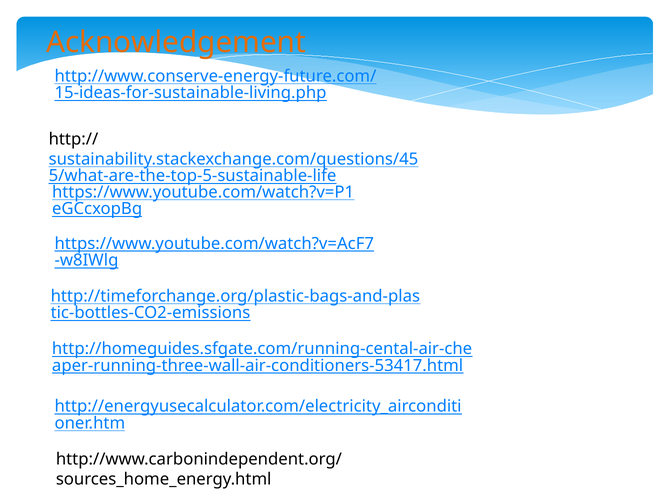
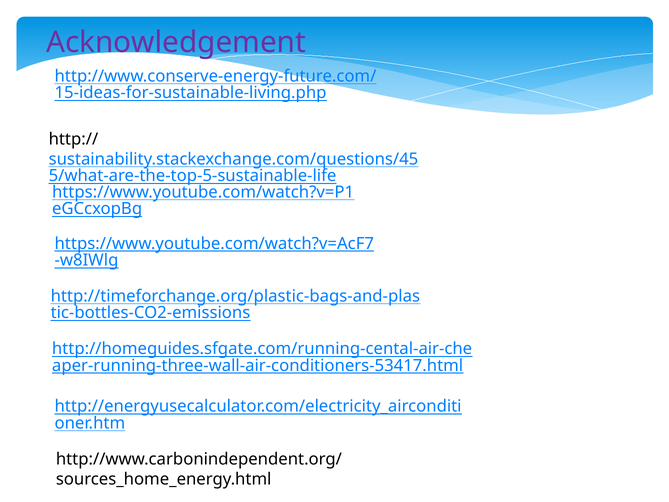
Acknowledgement colour: orange -> purple (176, 43)
